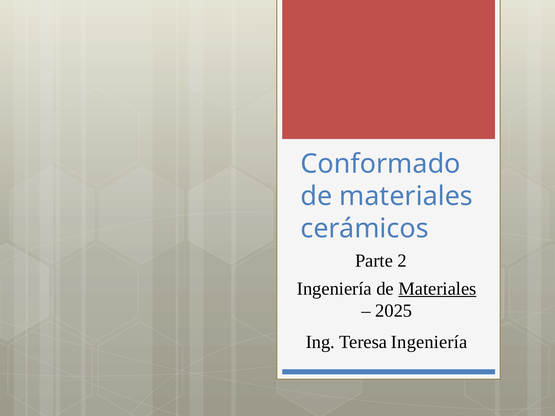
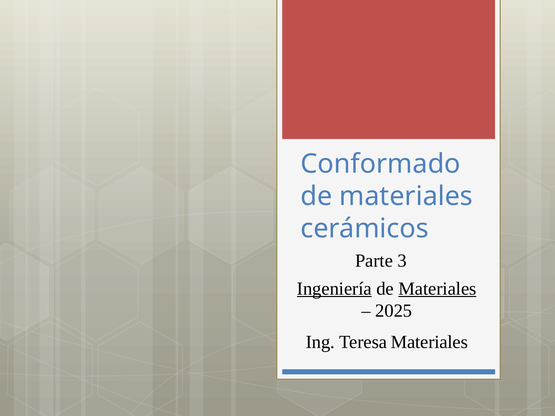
2: 2 -> 3 (402, 261)
Ingeniería underline: none -> present (334, 289)
Teresa Ingeniería: Ingeniería -> Materiales (429, 342)
